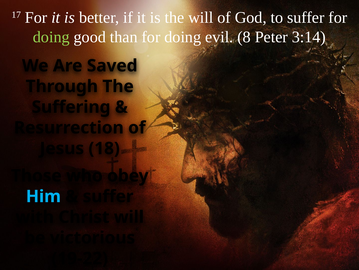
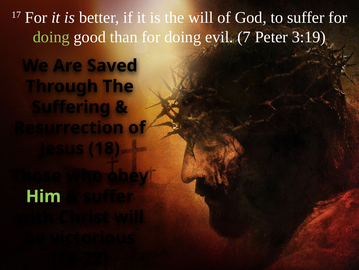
8: 8 -> 7 (244, 37)
3:14: 3:14 -> 3:19 (309, 37)
Him colour: light blue -> light green (43, 196)
